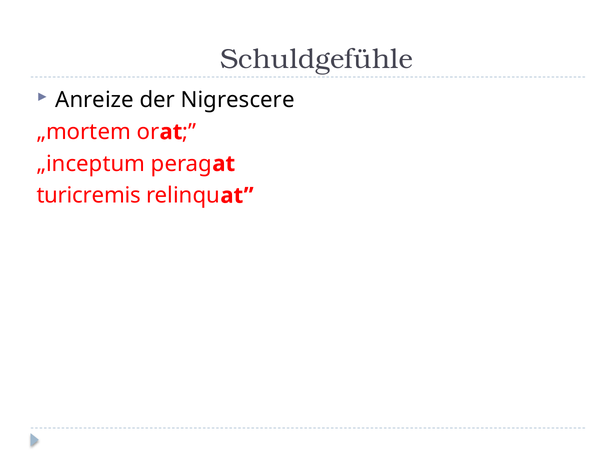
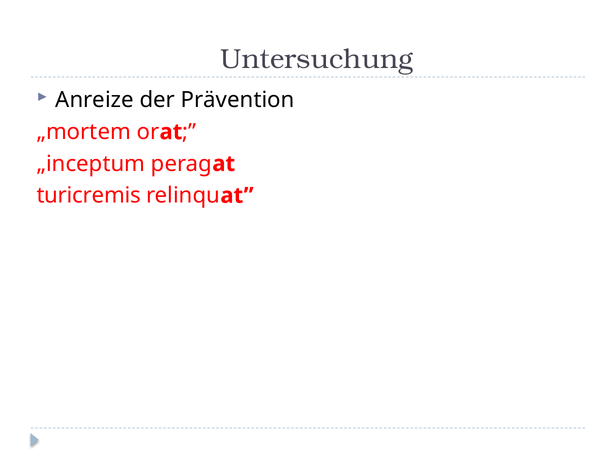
Schuldgefühle: Schuldgefühle -> Untersuchung (317, 59)
Nigrescere: Nigrescere -> Prävention (238, 100)
